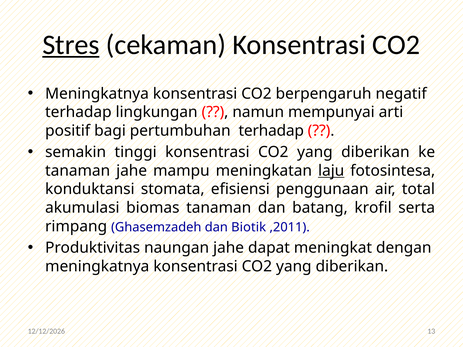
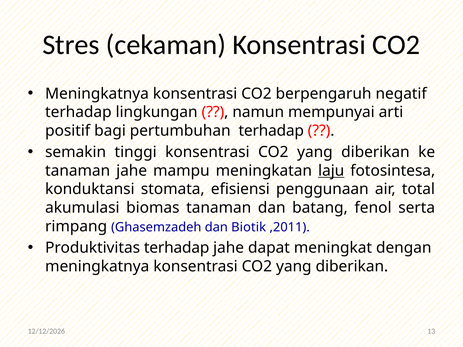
Stres underline: present -> none (71, 45)
krofil: krofil -> fenol (373, 208)
Produktivitas naungan: naungan -> terhadap (177, 248)
